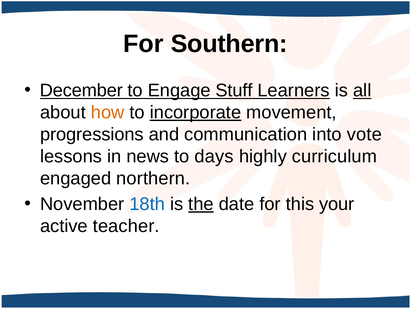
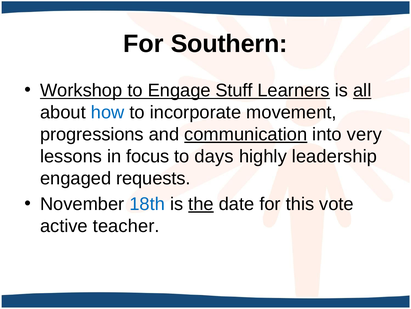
December: December -> Workshop (81, 90)
how colour: orange -> blue (108, 112)
incorporate underline: present -> none (195, 112)
communication underline: none -> present (246, 134)
vote: vote -> very (365, 134)
news: news -> focus (148, 156)
curriculum: curriculum -> leadership (334, 156)
northern: northern -> requests (153, 178)
your: your -> vote (337, 204)
